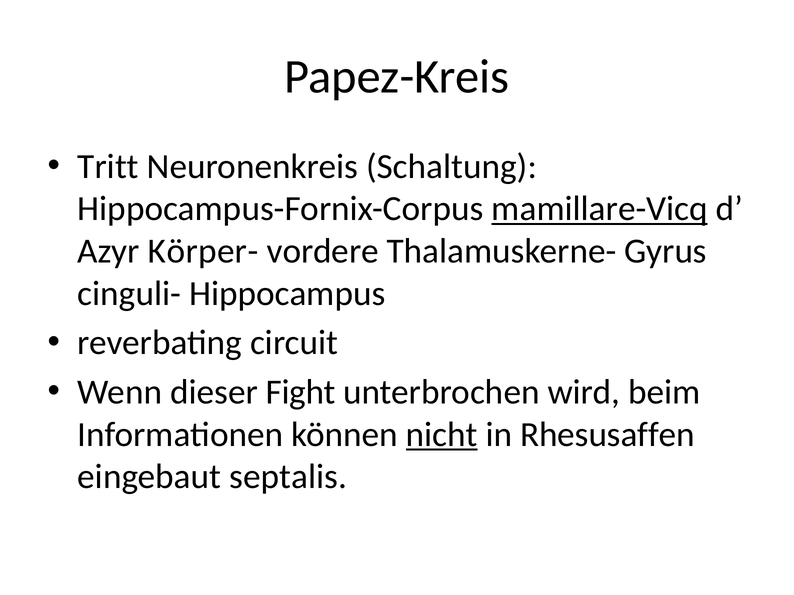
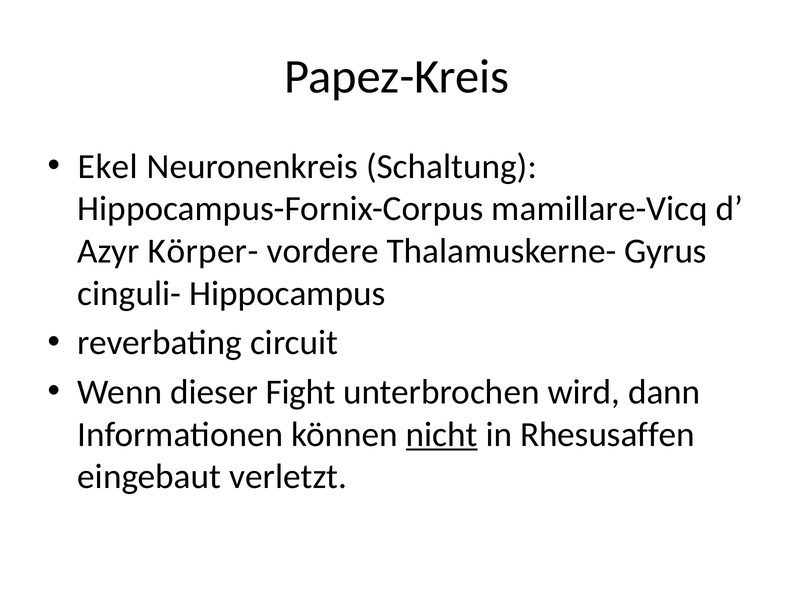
Tritt: Tritt -> Ekel (108, 167)
mamillare-Vicq underline: present -> none (600, 209)
beim: beim -> dann (664, 392)
septalis: septalis -> verletzt (288, 477)
